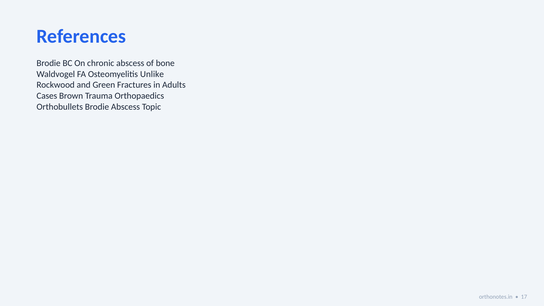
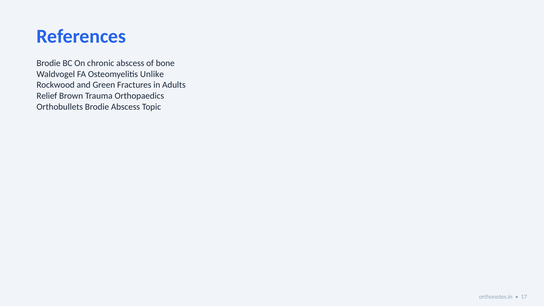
Cases: Cases -> Relief (47, 96)
